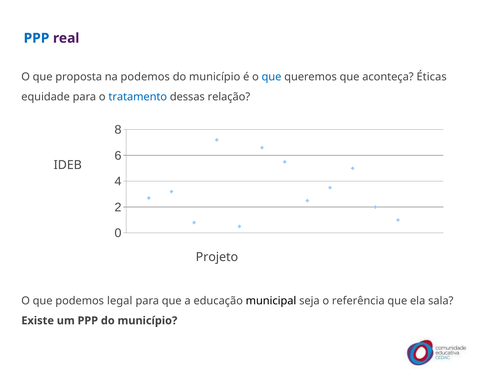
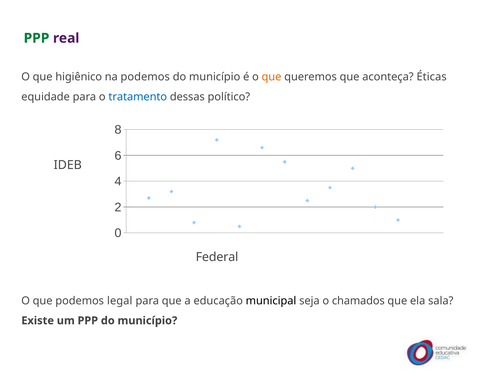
PPP colour: blue -> green (37, 38)
proposta: proposta -> higiênico (79, 77)
que colour: blue -> orange (272, 77)
relação: relação -> político (229, 97)
Projeto: Projeto -> Federal (217, 257)
referência: referência -> chamados (358, 301)
